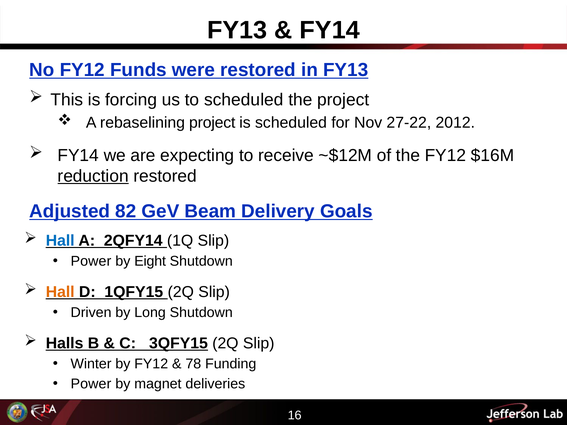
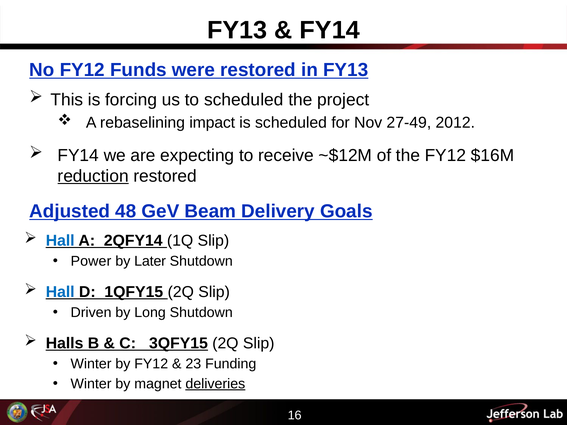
rebaselining project: project -> impact (212, 123)
27-22: 27-22 -> 27-49 (409, 123)
82: 82 -> 48 (126, 211)
Eight: Eight -> Later (150, 261)
Hall colour: orange -> blue (60, 292)
78: 78 -> 23 (193, 364)
Power: Power -> Winter (91, 384)
deliveries underline: none -> present (215, 384)
